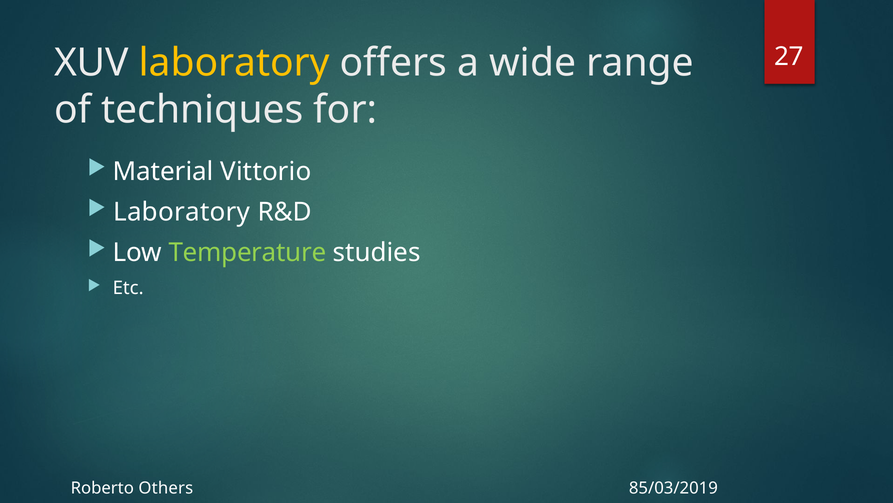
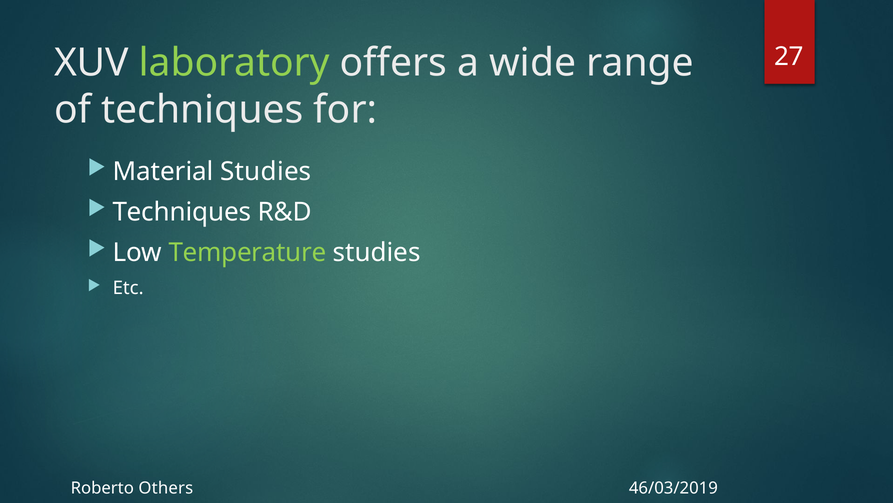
laboratory colour: yellow -> light green (234, 63)
Material Vittorio: Vittorio -> Studies (266, 171)
Laboratory: Laboratory -> Techniques (182, 212)
85/03/2019: 85/03/2019 -> 46/03/2019 (673, 488)
